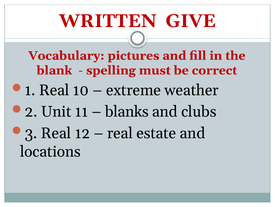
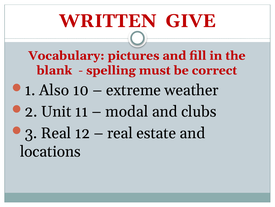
1 Real: Real -> Also (54, 90)
blanks: blanks -> modal (127, 111)
